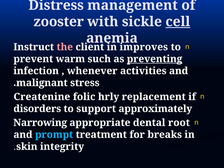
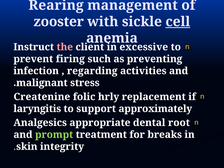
Distress: Distress -> Rearing (56, 5)
improves: improves -> excessive (144, 47)
warm: warm -> firing (70, 59)
preventing underline: present -> none (155, 59)
whenever: whenever -> regarding (92, 71)
disorders: disorders -> laryngitis (37, 109)
Narrowing: Narrowing -> Analgesics (40, 123)
prompt colour: light blue -> light green (54, 135)
